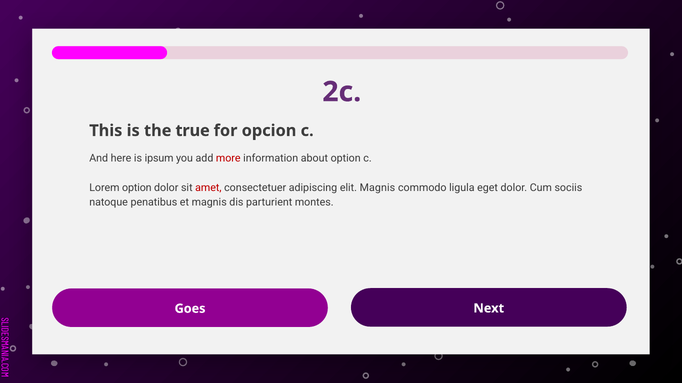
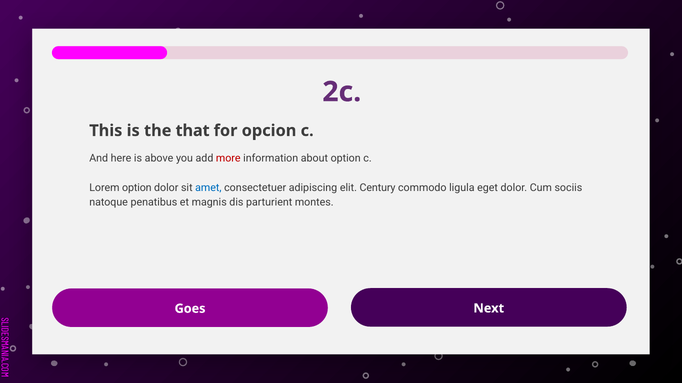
true: true -> that (193, 131)
ipsum: ipsum -> above (159, 158)
amet colour: red -> blue (208, 188)
elit Magnis: Magnis -> Century (378, 188)
